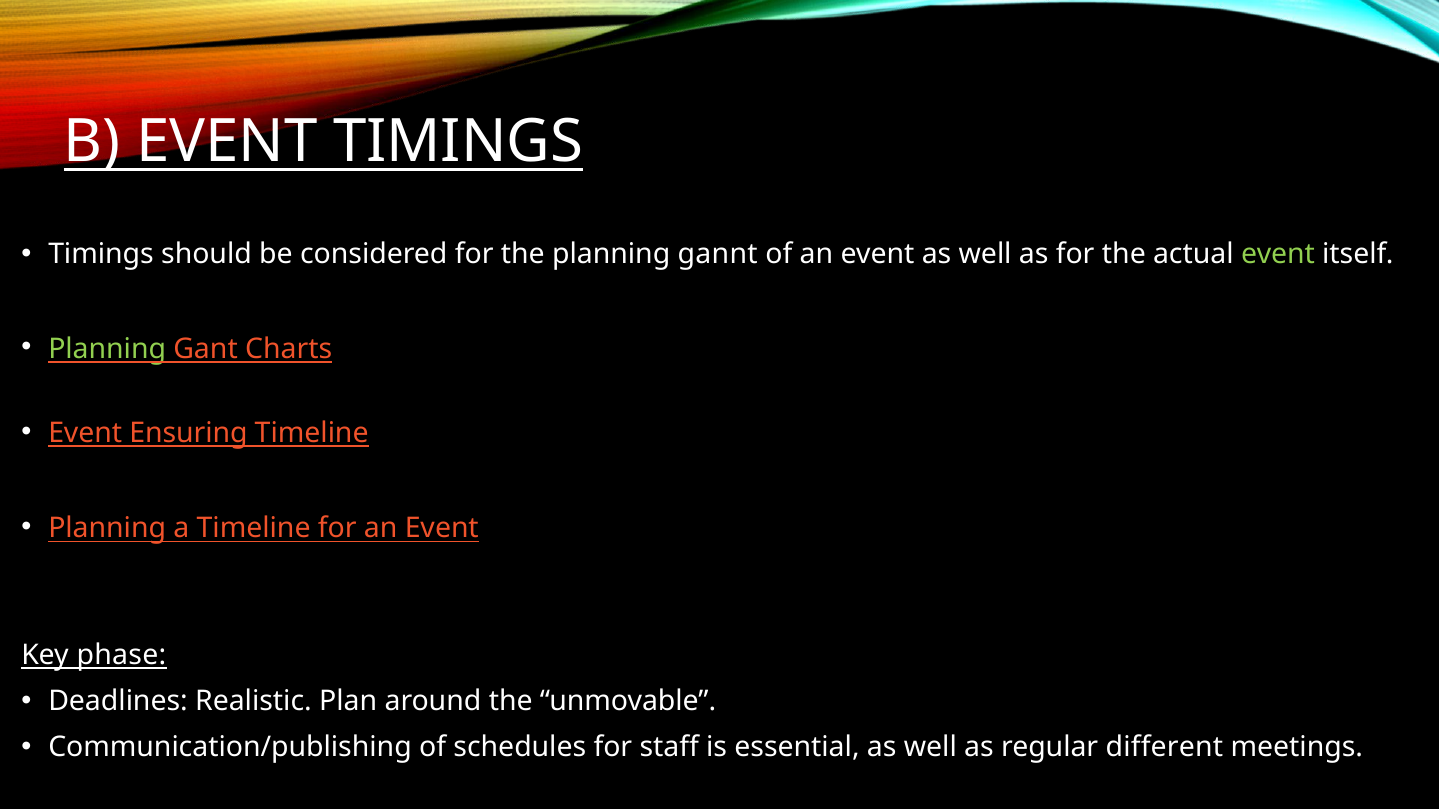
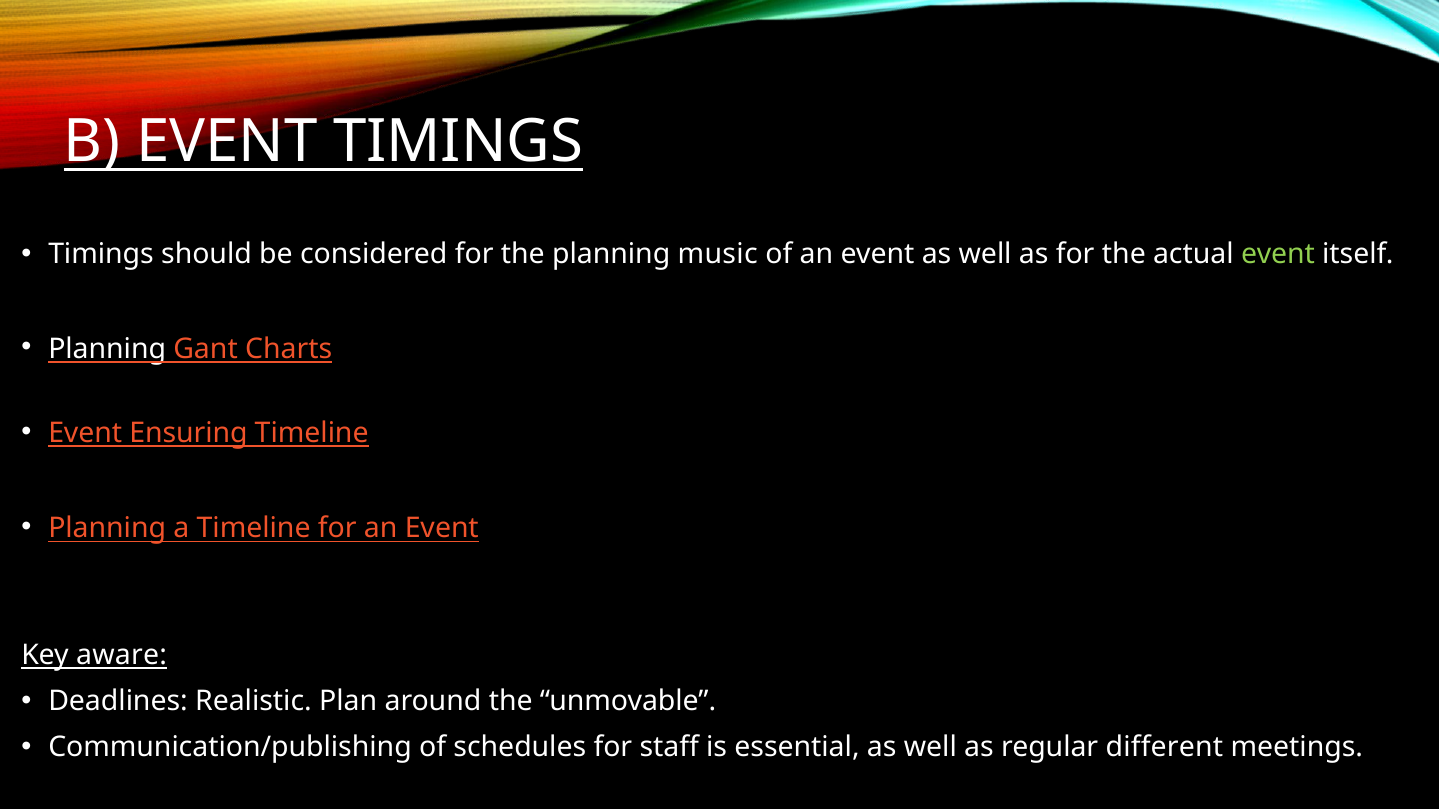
gannt: gannt -> music (718, 254)
Planning colour: light green -> white (107, 349)
phase: phase -> aware (122, 656)
